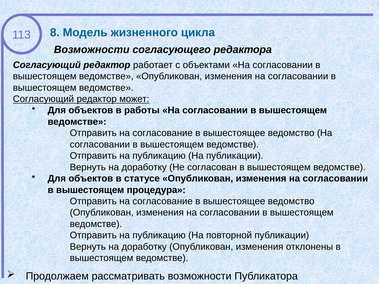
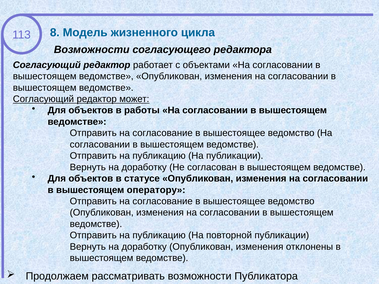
процедура: процедура -> оператору (156, 190)
